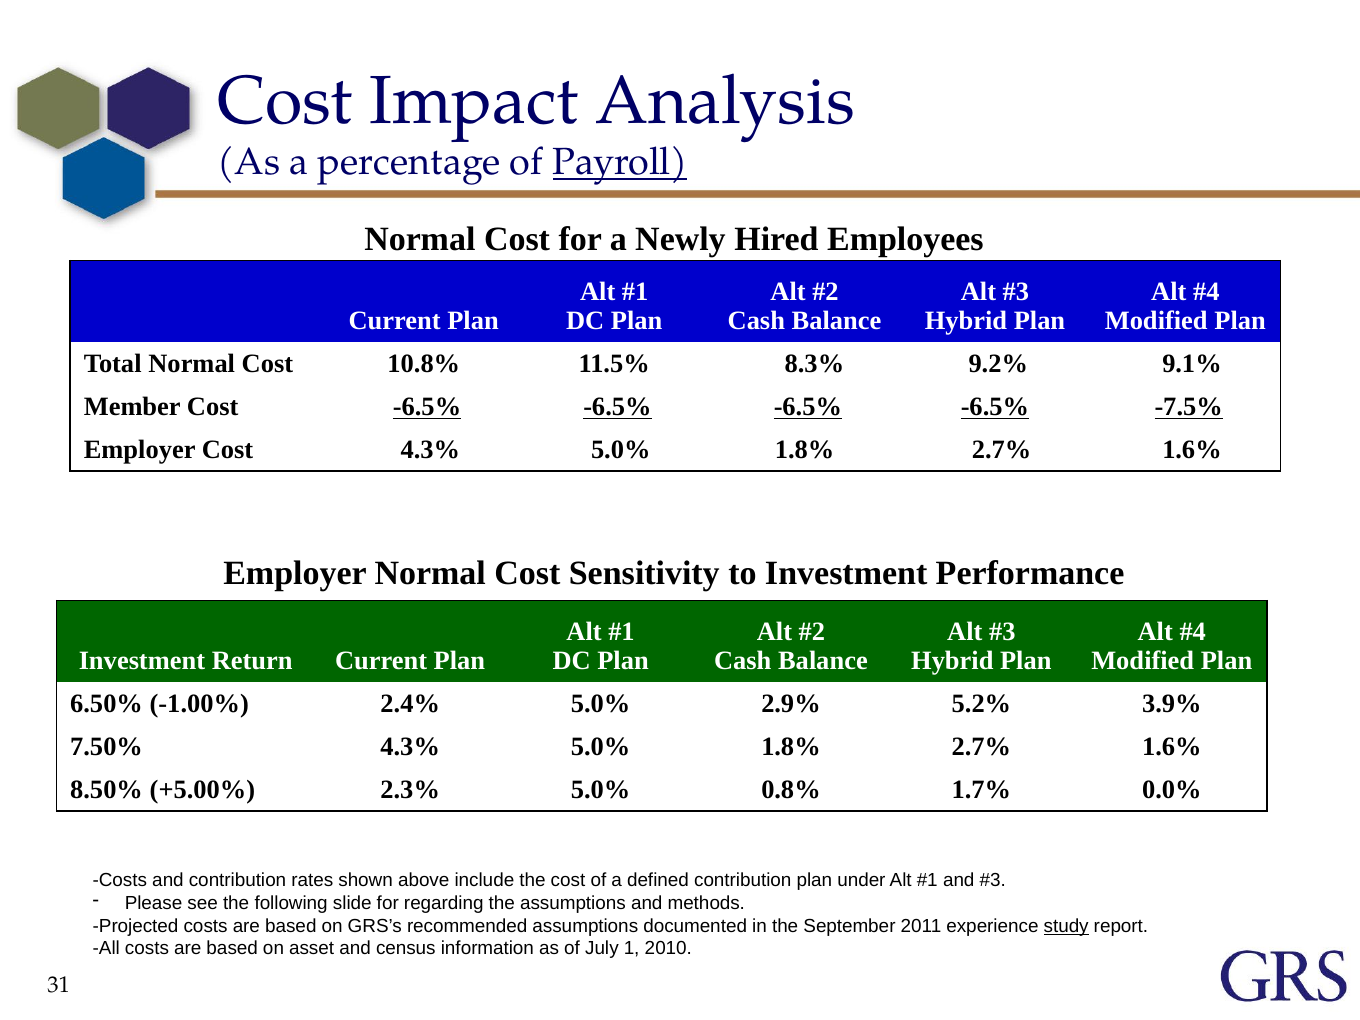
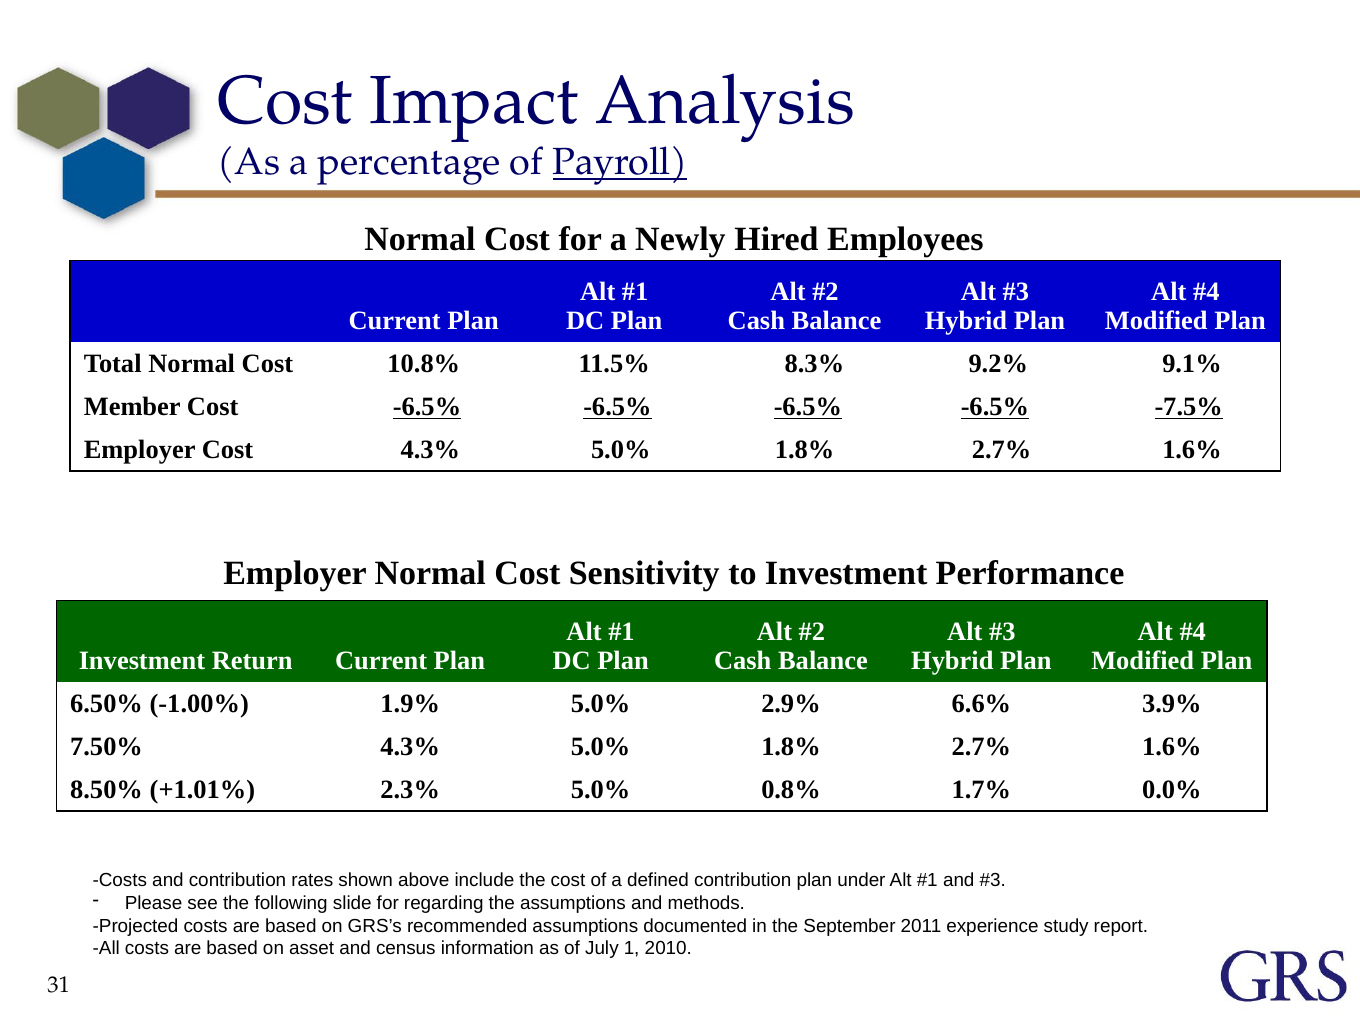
2.4%: 2.4% -> 1.9% (410, 704)
5.2%: 5.2% -> 6.6% (981, 704)
+5.00%: +5.00% -> +1.01% (202, 790)
study underline: present -> none (1066, 926)
